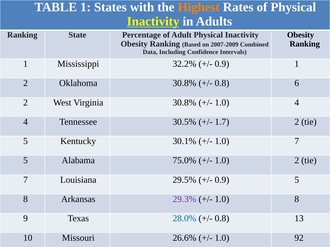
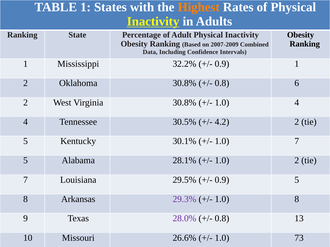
1.7: 1.7 -> 4.2 (222, 122)
75.0%: 75.0% -> 28.1% (184, 161)
28.0% colour: blue -> purple (184, 219)
92: 92 -> 73 (299, 238)
